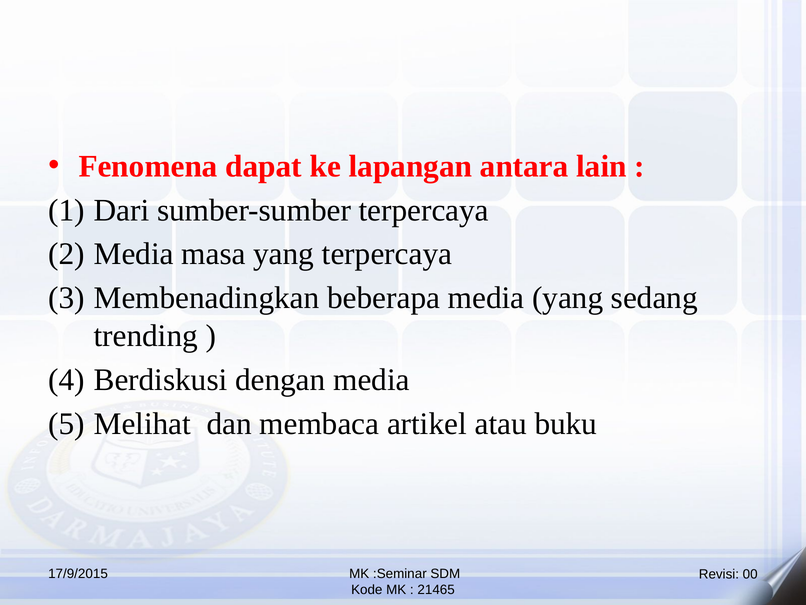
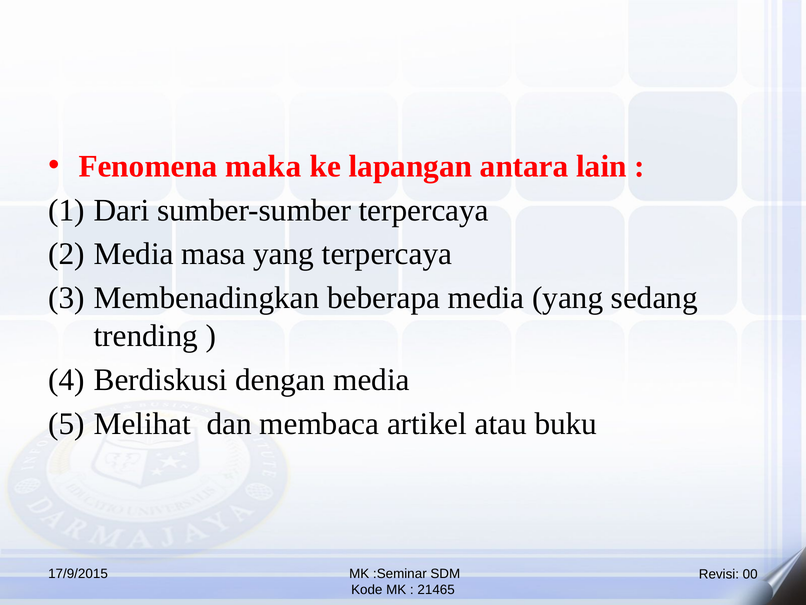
dapat: dapat -> maka (263, 166)
